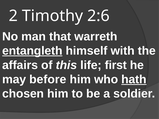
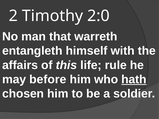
2:6: 2:6 -> 2:0 (98, 16)
entangleth underline: present -> none (32, 51)
first: first -> rule (116, 65)
